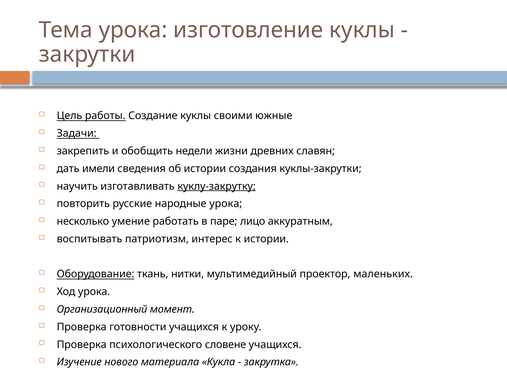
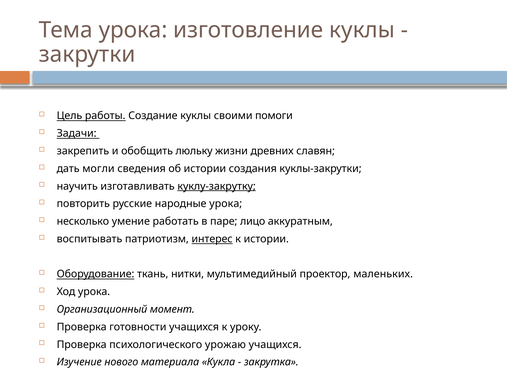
южные: южные -> помоги (274, 116)
недели: недели -> люльку (194, 151)
имели: имели -> могли (98, 169)
интерес underline: none -> present (212, 239)
словене: словене -> урожаю (225, 345)
